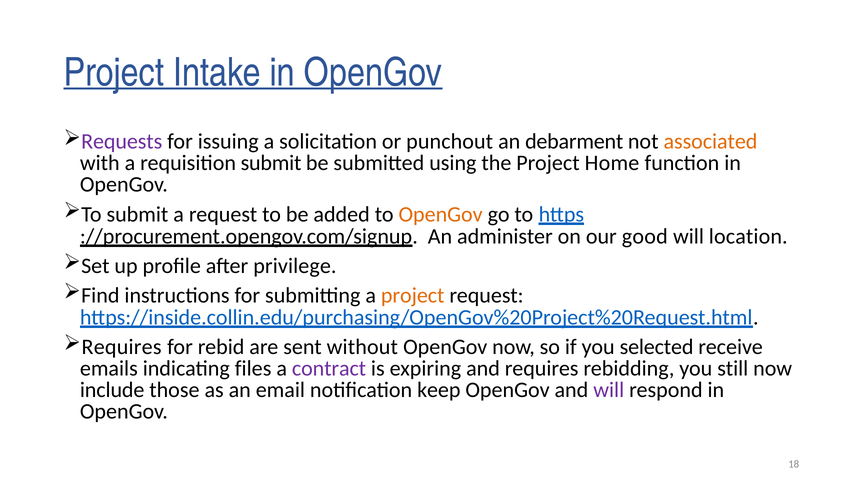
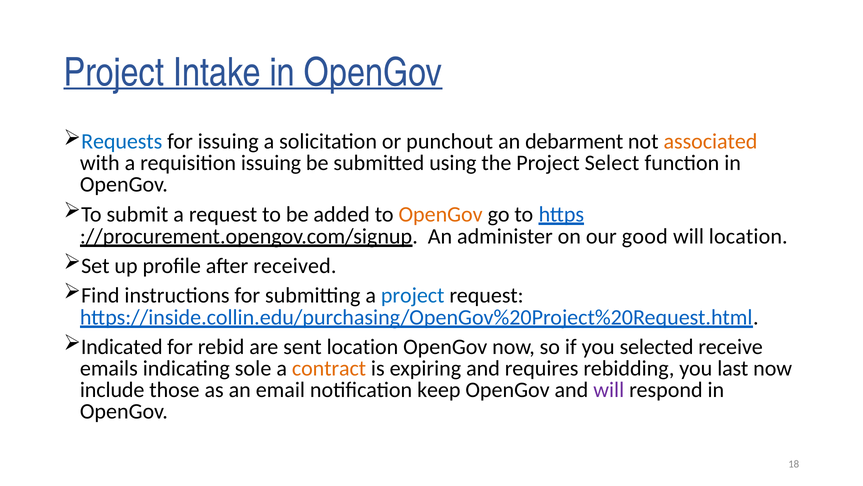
Requests colour: purple -> blue (122, 141)
requisition submit: submit -> issuing (271, 163)
Home: Home -> Select (612, 163)
privilege: privilege -> received (295, 266)
project colour: orange -> blue (413, 295)
Requires: Requires -> Indicated (122, 347)
sent without: without -> location (362, 347)
files: files -> sole (253, 368)
contract colour: purple -> orange (329, 368)
still: still -> last (733, 368)
